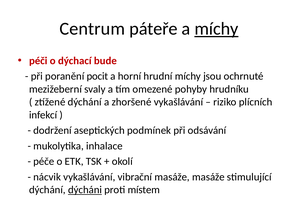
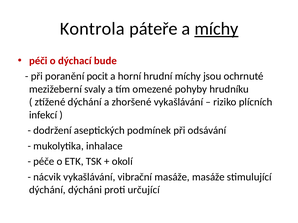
Centrum: Centrum -> Kontrola (92, 29)
dýcháni underline: present -> none (85, 190)
místem: místem -> určující (144, 190)
